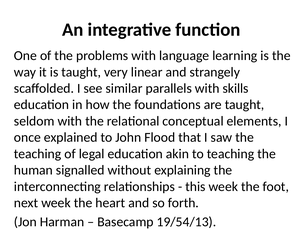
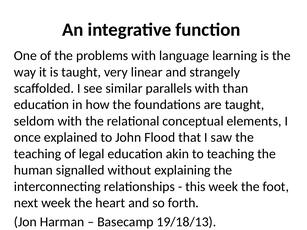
skills: skills -> than (235, 88)
19/54/13: 19/54/13 -> 19/18/13 (186, 222)
